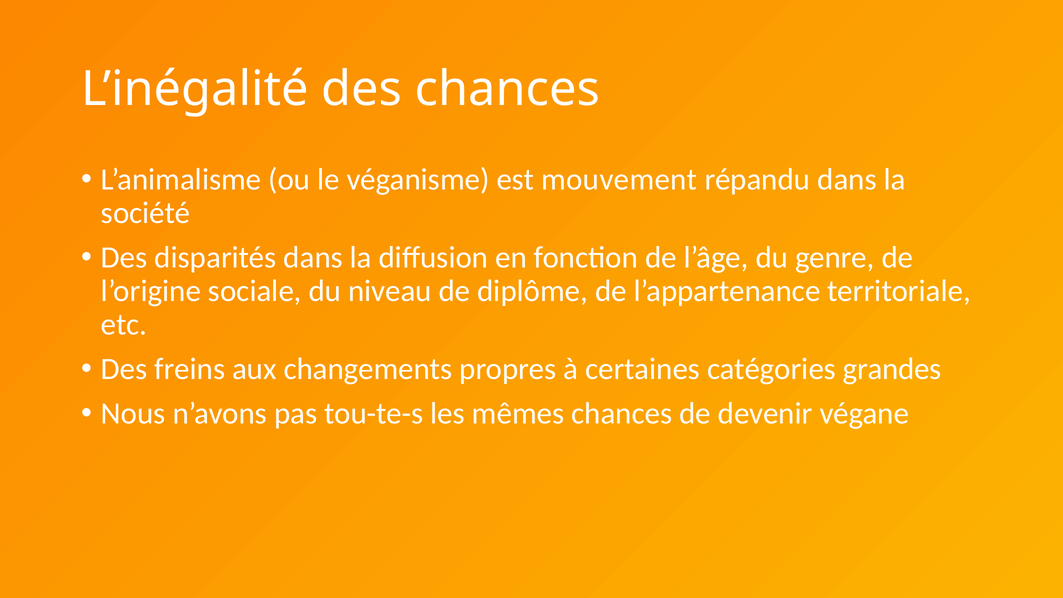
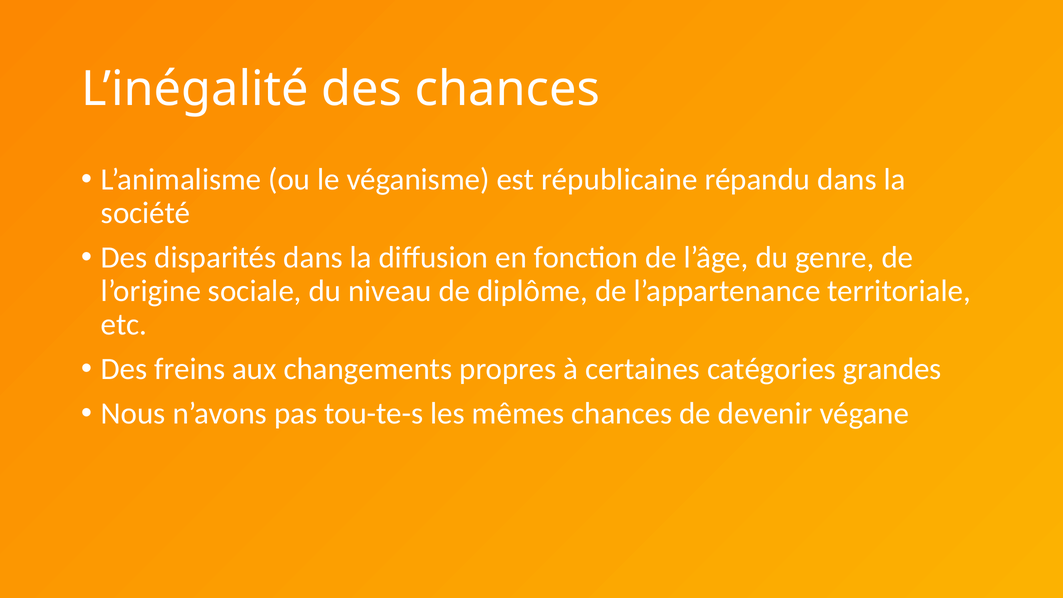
mouvement: mouvement -> républicaine (619, 180)
